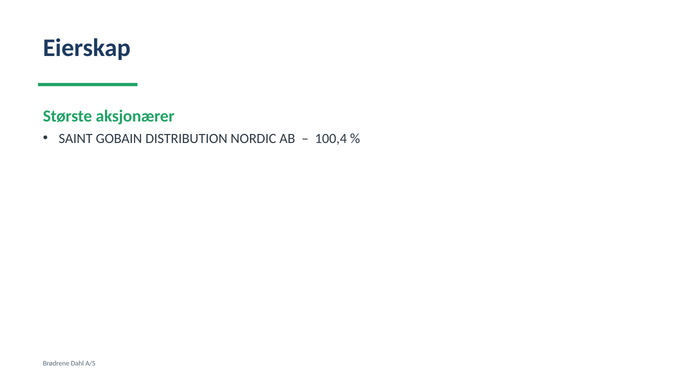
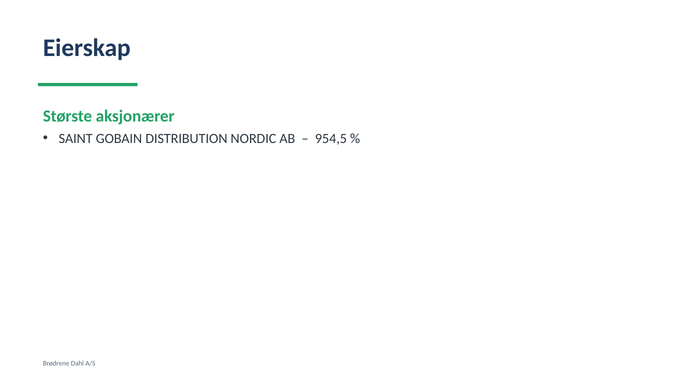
100,4: 100,4 -> 954,5 (331, 139)
